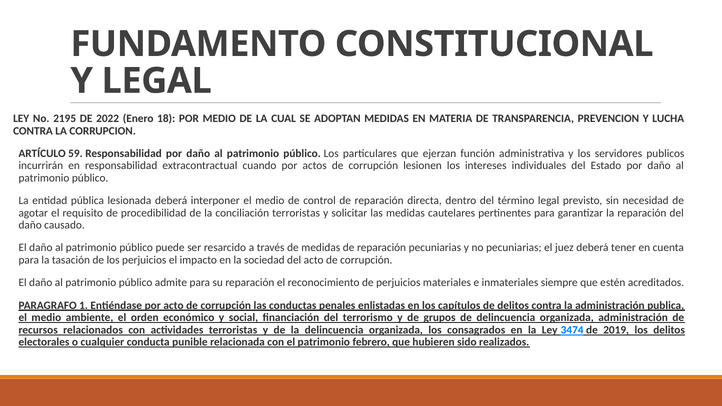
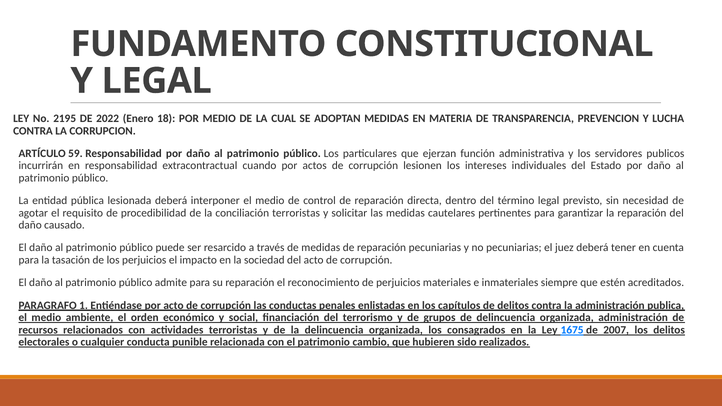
3474: 3474 -> 1675 (572, 330)
2019: 2019 -> 2007 (616, 330)
febrero: febrero -> cambio (371, 342)
